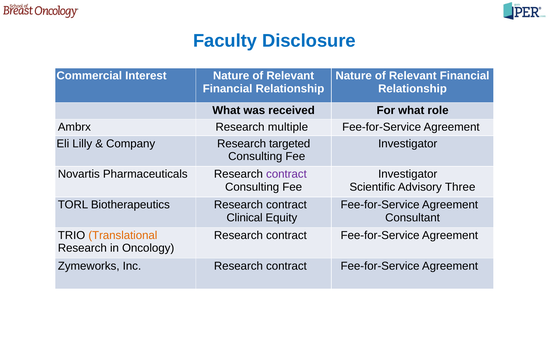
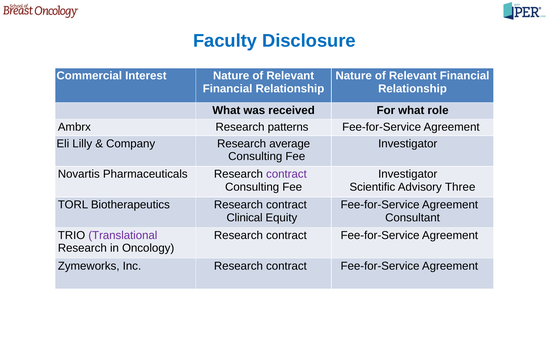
multiple: multiple -> patterns (288, 127)
targeted: targeted -> average (290, 144)
Translational colour: orange -> purple (123, 235)
